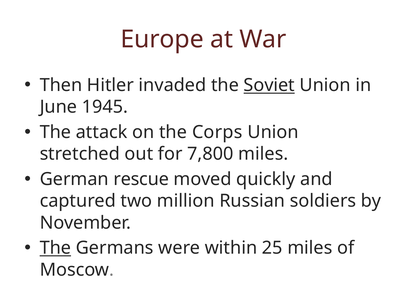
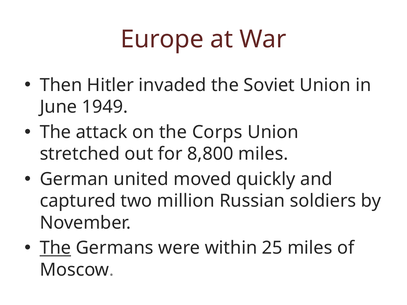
Soviet underline: present -> none (269, 85)
1945: 1945 -> 1949 (105, 107)
7,800: 7,800 -> 8,800 (210, 154)
rescue: rescue -> united (141, 179)
